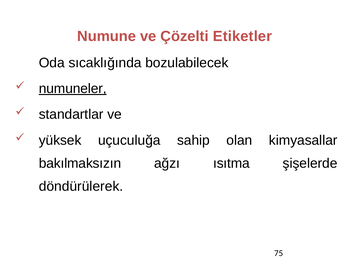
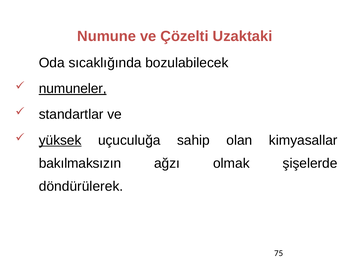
Etiketler: Etiketler -> Uzaktaki (243, 36)
yüksek underline: none -> present (60, 140)
ısıtma: ısıtma -> olmak (231, 163)
